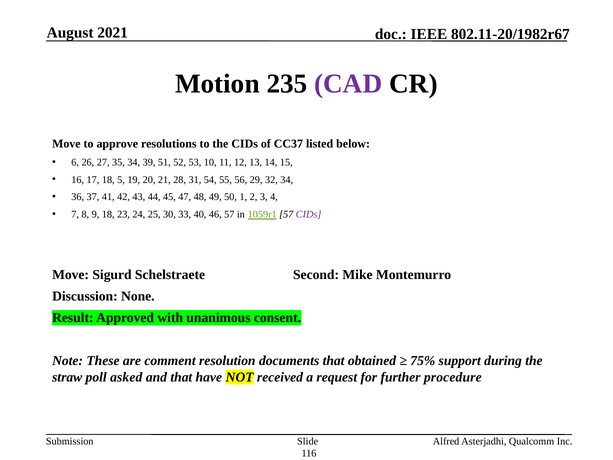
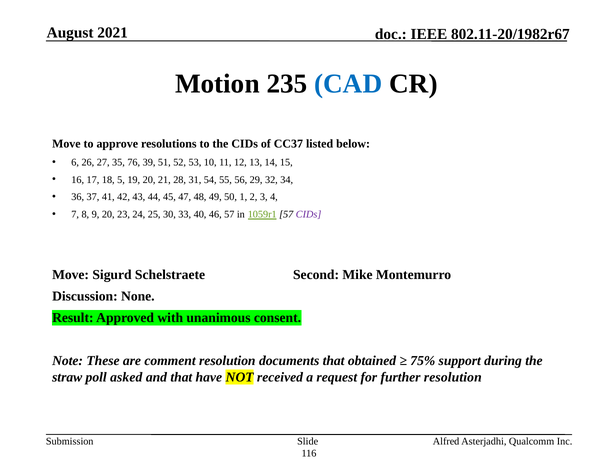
CAD colour: purple -> blue (348, 84)
35 34: 34 -> 76 (134, 162)
9 18: 18 -> 20 (108, 214)
further procedure: procedure -> resolution (453, 377)
